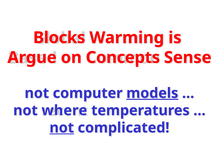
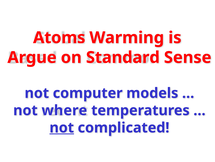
Blocks: Blocks -> Atoms (59, 38)
Concepts: Concepts -> Standard (123, 57)
models underline: present -> none (152, 93)
